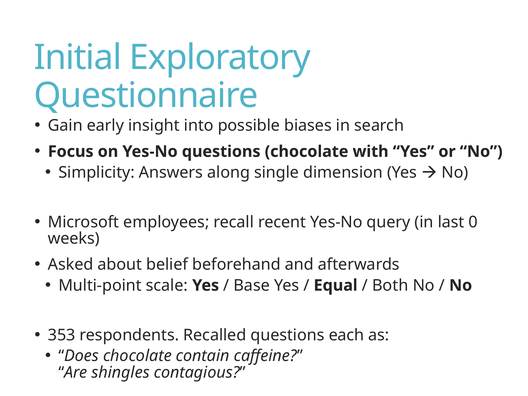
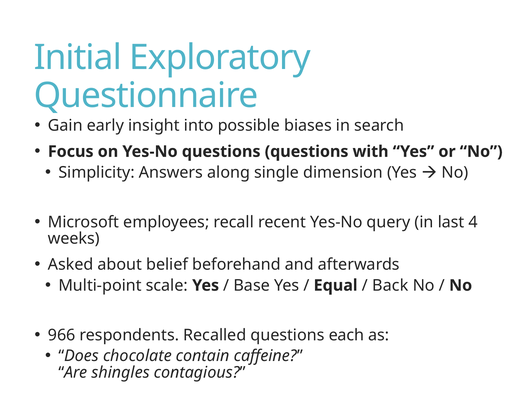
questions chocolate: chocolate -> questions (307, 152)
0: 0 -> 4 (473, 222)
Both: Both -> Back (390, 285)
353: 353 -> 966 (62, 335)
